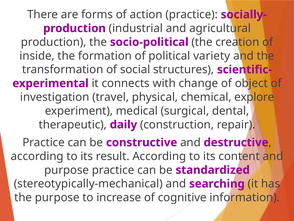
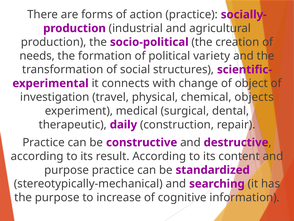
inside: inside -> needs (37, 56)
explore: explore -> objects (254, 97)
